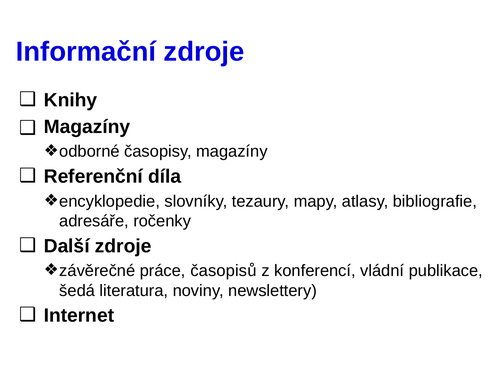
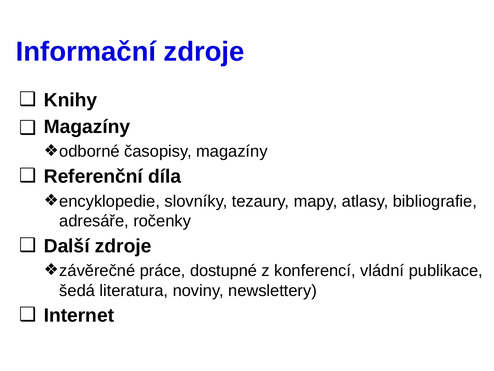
časopisů: časopisů -> dostupné (224, 270)
